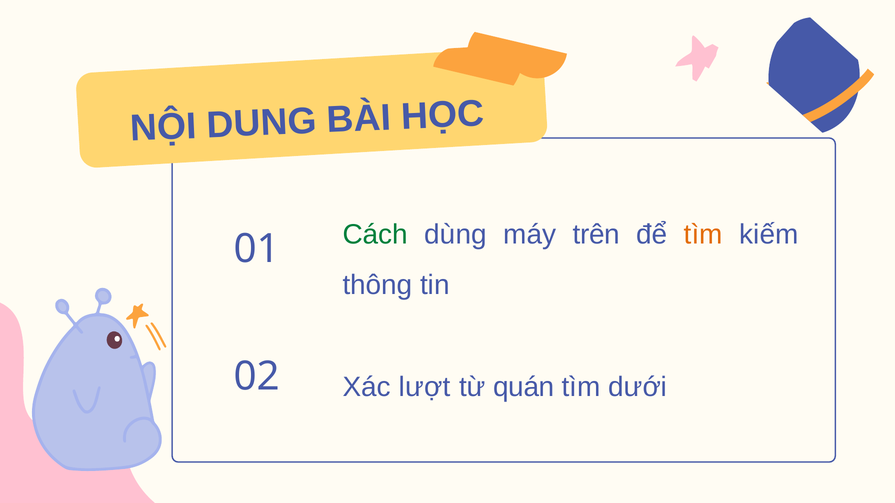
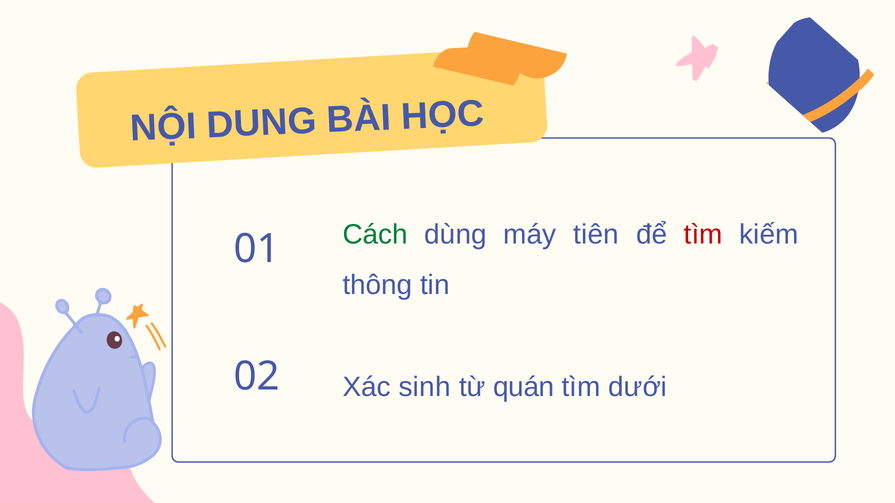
trên: trên -> tiên (596, 235)
tìm colour: orange -> red (703, 235)
lượt: lượt -> sinh (425, 387)
